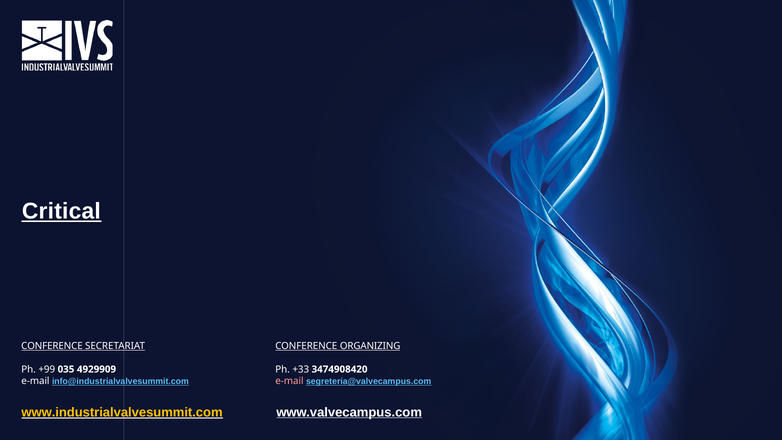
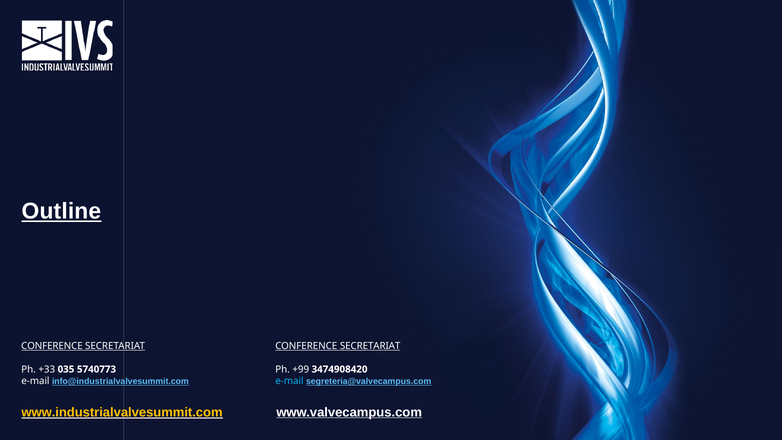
Critical: Critical -> Outline (61, 211)
ORGANIZING: ORGANIZING -> SECRETARIAT (370, 346)
+99: +99 -> +33 (47, 369)
4929909: 4929909 -> 5740773 (96, 369)
+33: +33 -> +99 (301, 369)
e-mail colour: pink -> light blue (289, 381)
